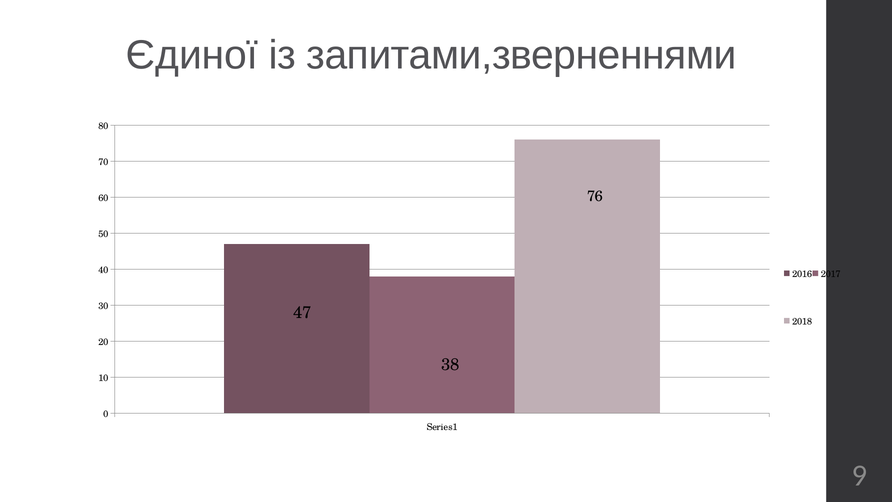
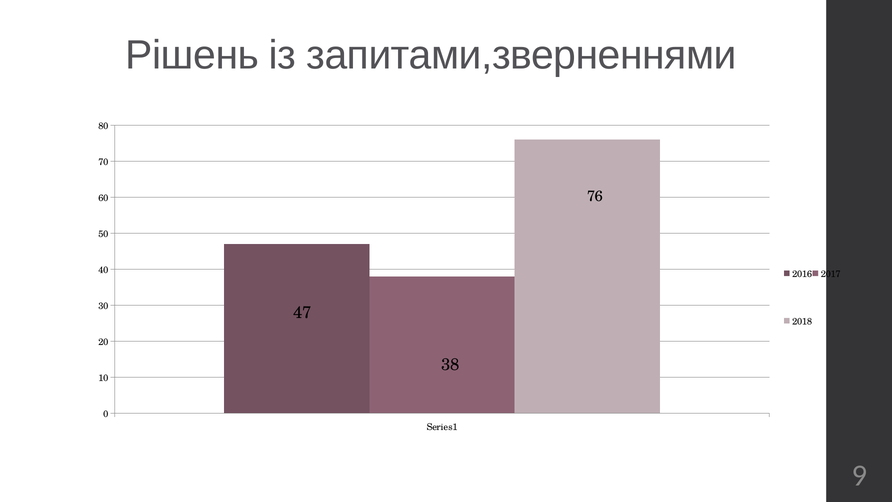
Єдиної: Єдиної -> Рішень (192, 55)
